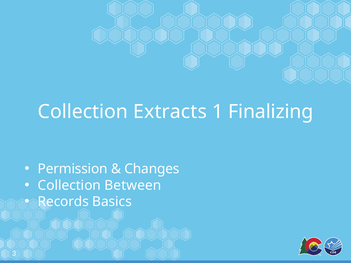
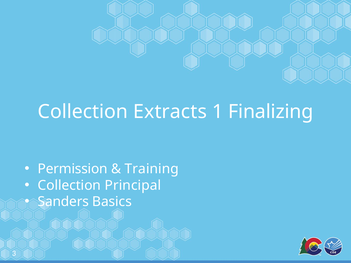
Changes: Changes -> Training (152, 169)
Between: Between -> Principal (133, 185)
Records: Records -> Sanders (63, 202)
